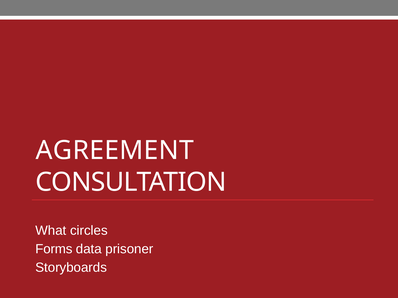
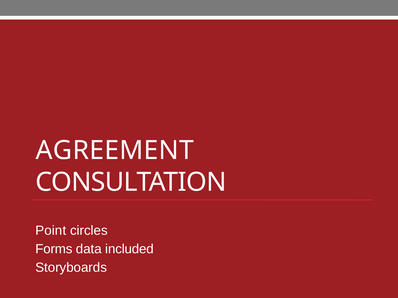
What: What -> Point (51, 231)
prisoner: prisoner -> included (129, 249)
